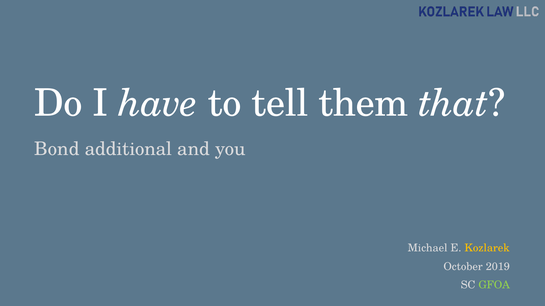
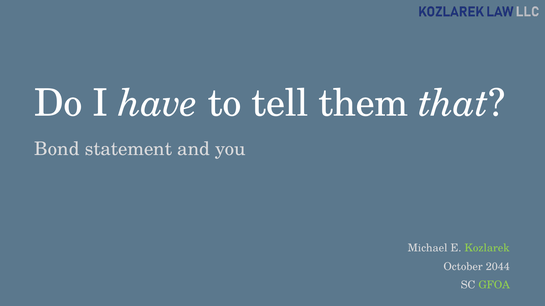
additional: additional -> statement (128, 149)
Kozlarek colour: yellow -> light green (487, 248)
2019: 2019 -> 2044 (498, 267)
